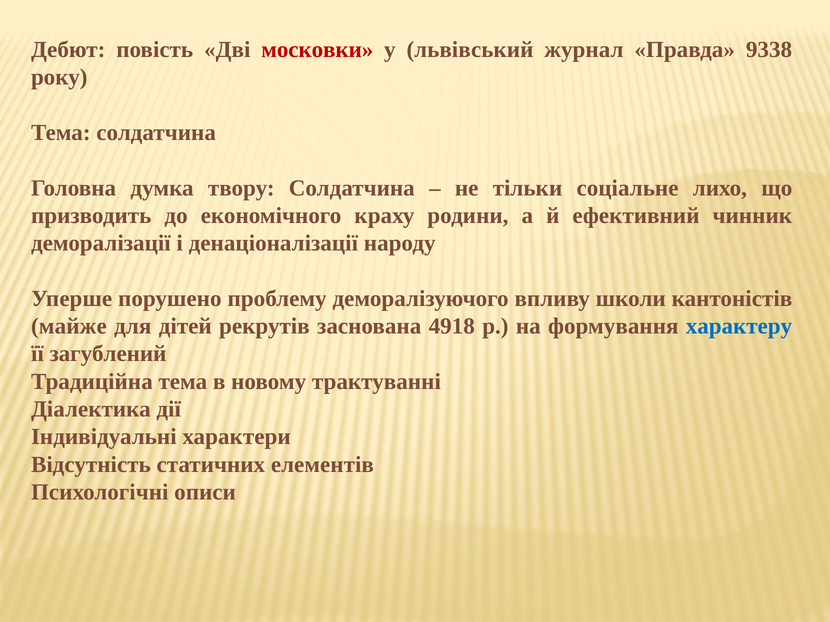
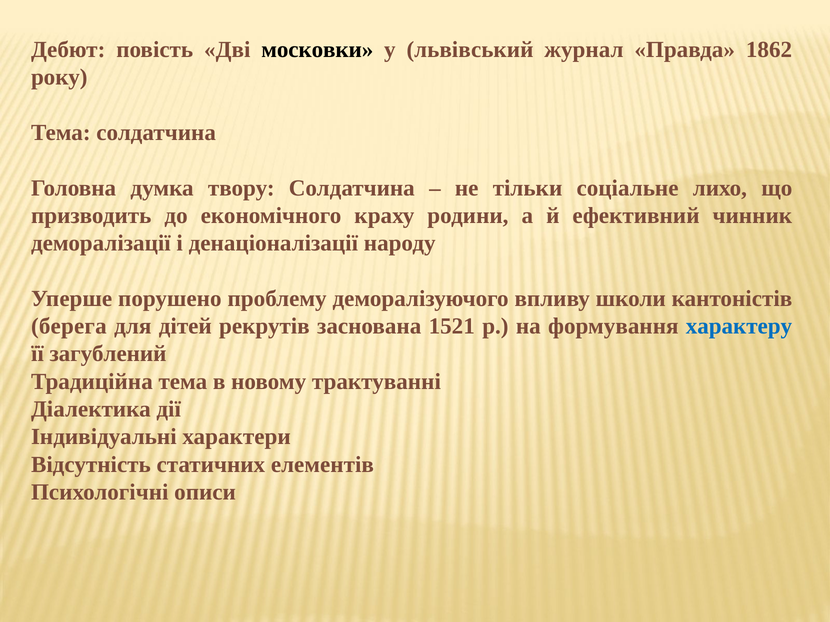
московки colour: red -> black (317, 50)
9338: 9338 -> 1862 (769, 50)
майже: майже -> берега (69, 326)
4918: 4918 -> 1521 (452, 326)
